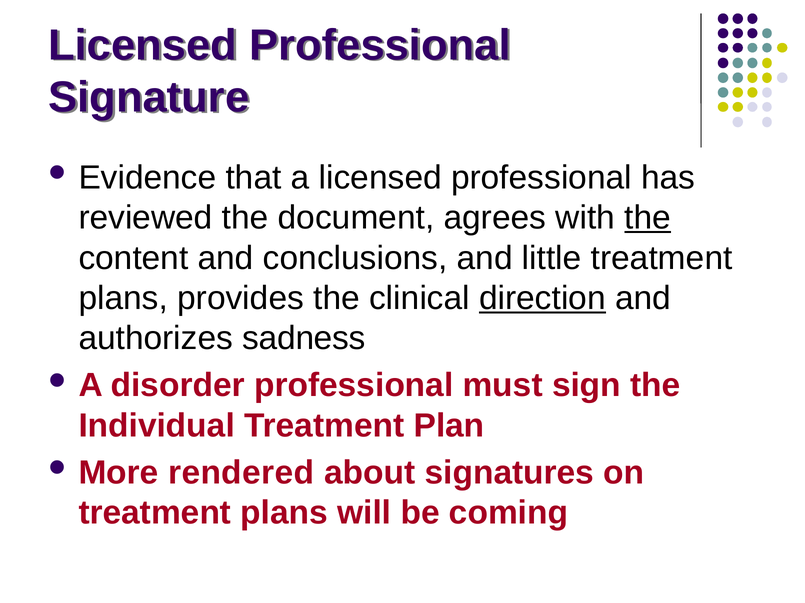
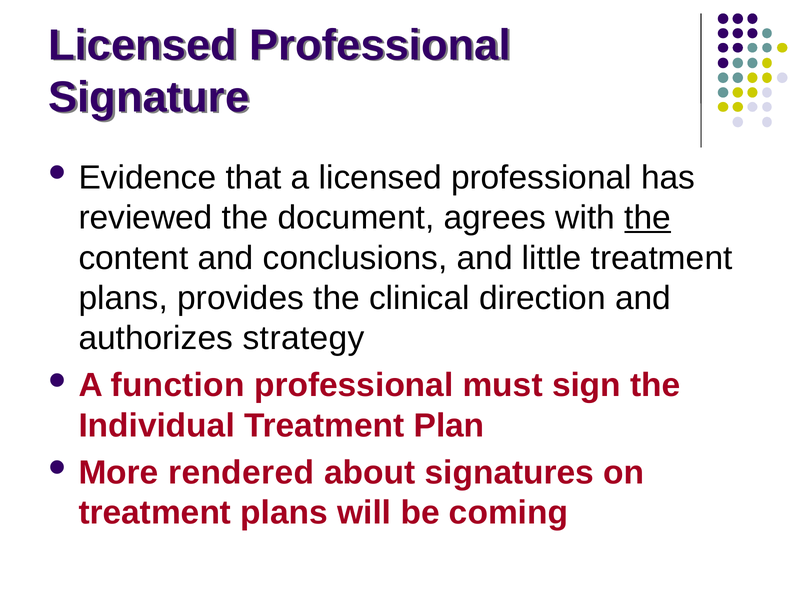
direction underline: present -> none (542, 299)
sadness: sadness -> strategy (304, 339)
disorder: disorder -> function (178, 386)
